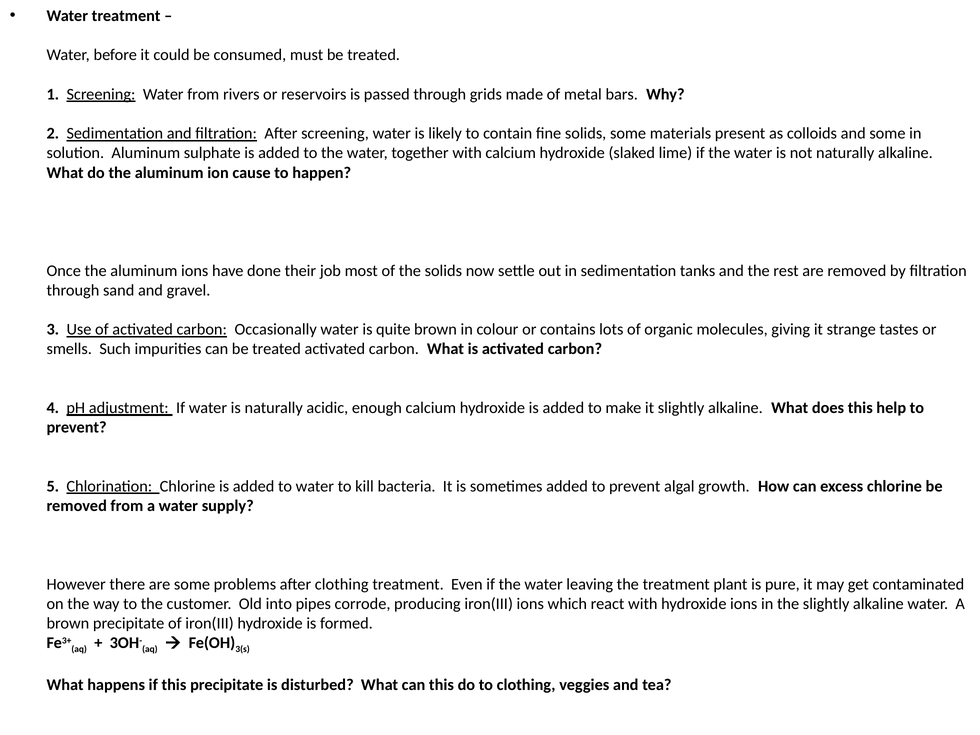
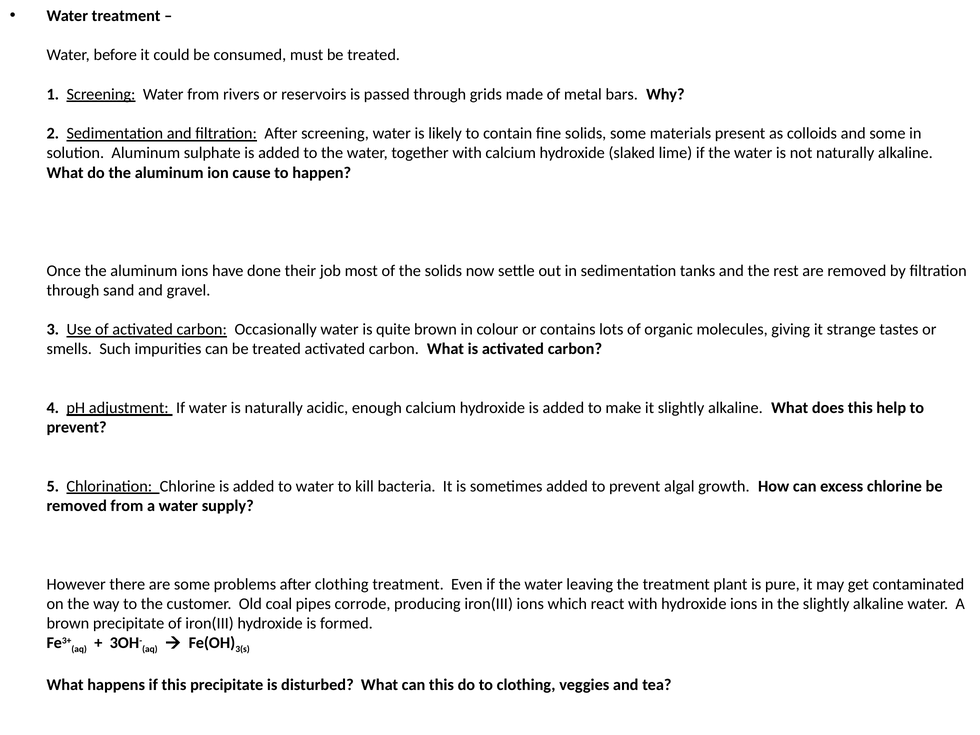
into: into -> coal (279, 604)
